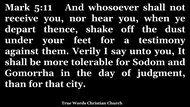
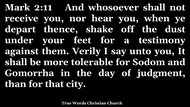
5:11: 5:11 -> 2:11 (43, 7)
